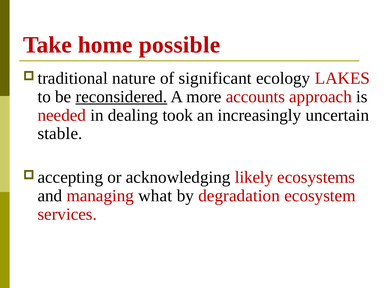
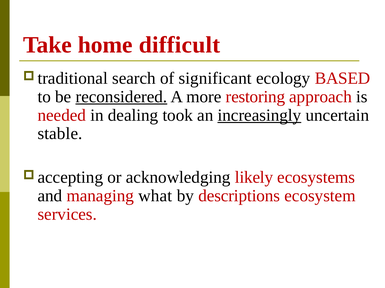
possible: possible -> difficult (180, 45)
nature: nature -> search (134, 78)
LAKES: LAKES -> BASED (343, 78)
accounts: accounts -> restoring (255, 97)
increasingly underline: none -> present (259, 115)
degradation: degradation -> descriptions (239, 196)
